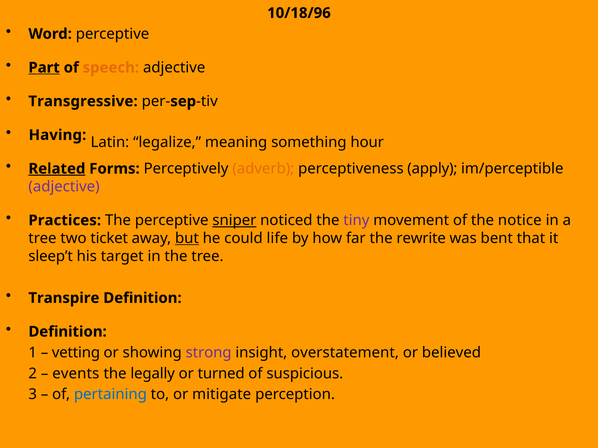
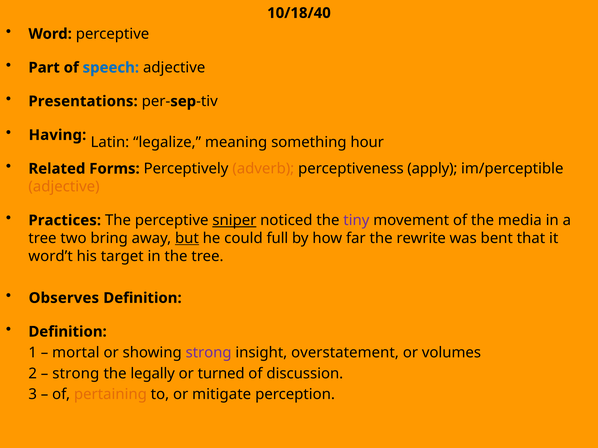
10/18/96: 10/18/96 -> 10/18/40 (299, 13)
Part underline: present -> none (44, 68)
speech colour: orange -> blue (111, 68)
Transgressive: Transgressive -> Presentations (83, 101)
Related underline: present -> none (57, 169)
adjective colour: purple -> orange (64, 187)
notice: notice -> media (520, 221)
ticket: ticket -> bring (109, 239)
life: life -> full (277, 239)
sleep’t: sleep’t -> word’t (51, 256)
Transpire: Transpire -> Observes (64, 298)
vetting: vetting -> mortal (76, 353)
believed: believed -> volumes (451, 353)
events: events -> strong (76, 374)
suspicious: suspicious -> discussion (305, 374)
pertaining colour: blue -> orange (110, 395)
